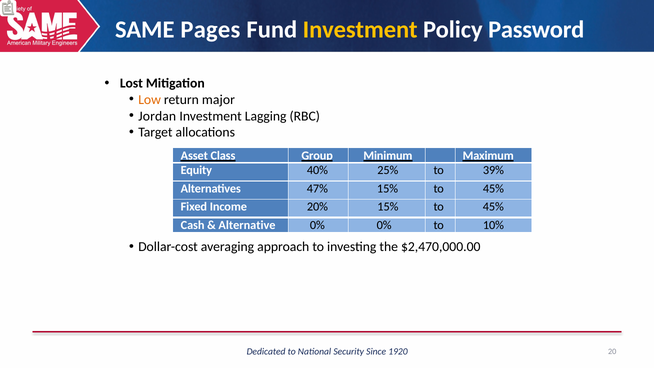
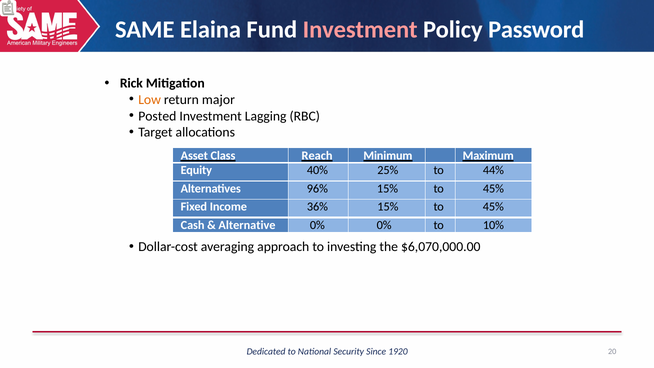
Pages: Pages -> Elaina (211, 29)
Investment colour: yellow -> pink (360, 29)
Lost: Lost -> Rick (131, 83)
Jordan: Jordan -> Posted (157, 116)
Group: Group -> Reach (317, 155)
39%: 39% -> 44% (493, 170)
47%: 47% -> 96% (317, 189)
20%: 20% -> 36% (317, 207)
$2,470,000.00: $2,470,000.00 -> $6,070,000.00 (441, 247)
